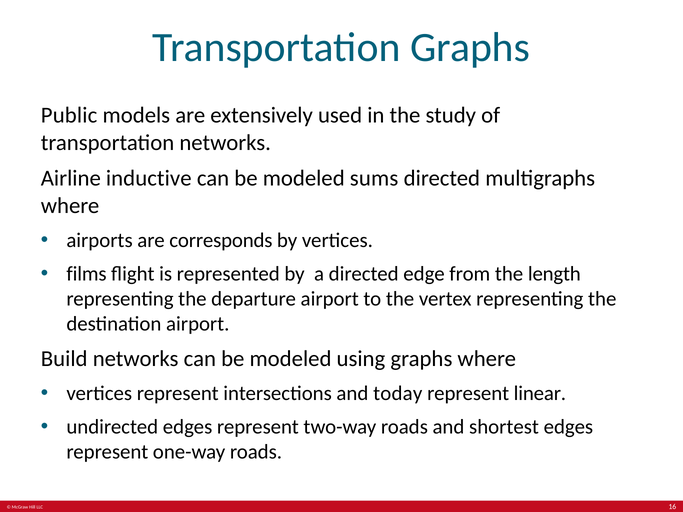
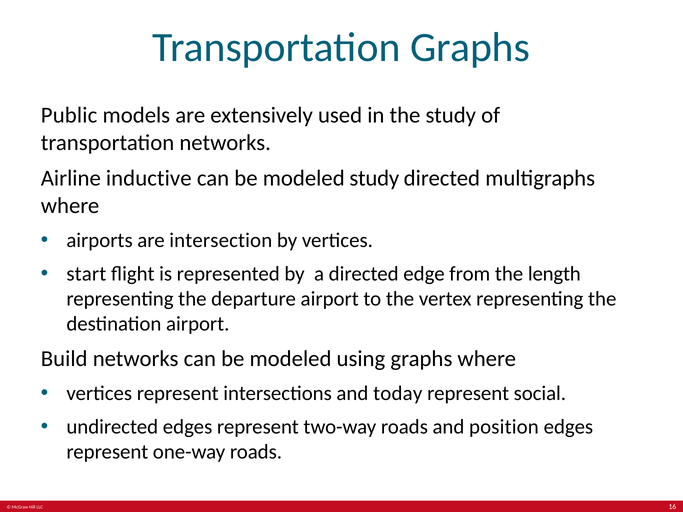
modeled sums: sums -> study (374, 179)
corresponds: corresponds -> intersection (221, 240)
films: films -> start (86, 274)
linear: linear -> social (540, 394)
shortest: shortest -> position (504, 427)
